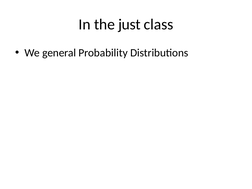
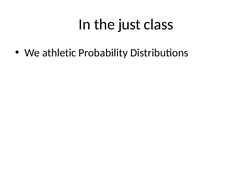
general: general -> athletic (59, 53)
